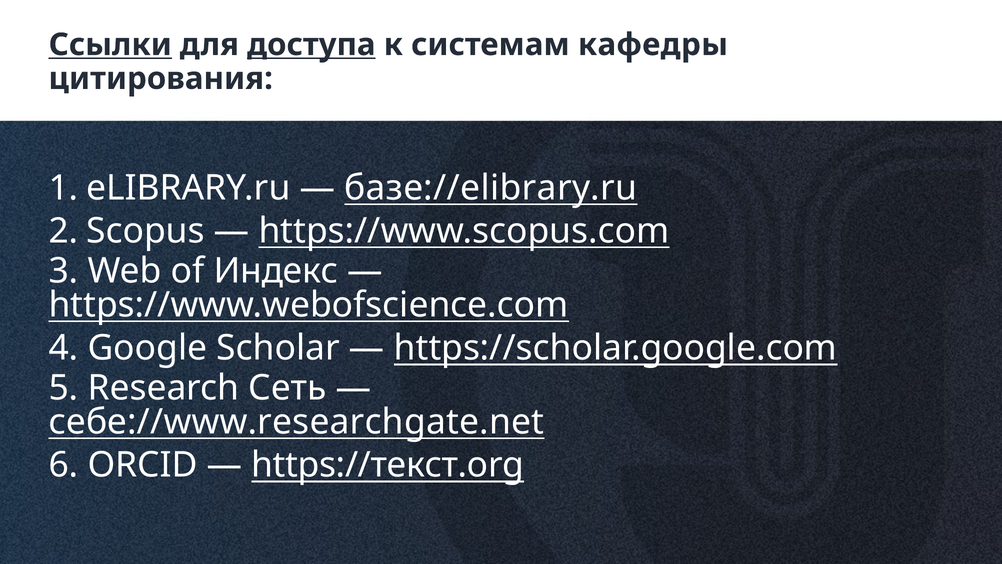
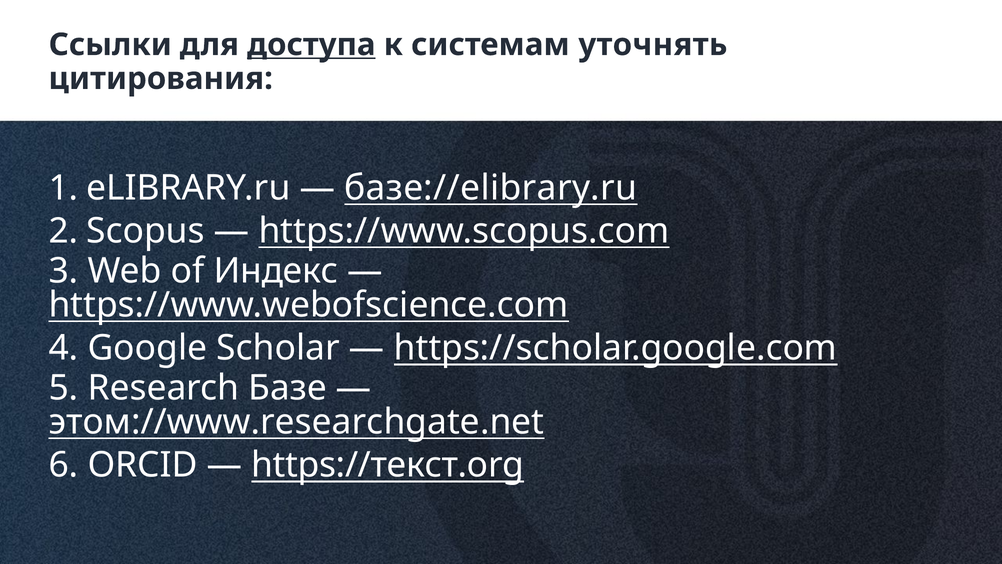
Ссылки underline: present -> none (110, 45)
кафедры: кафедры -> уточнять (653, 45)
Сеть: Сеть -> Базе (288, 388)
себе://www.researchgate.net: себе://www.researchgate.net -> этом://www.researchgate.net (296, 422)
